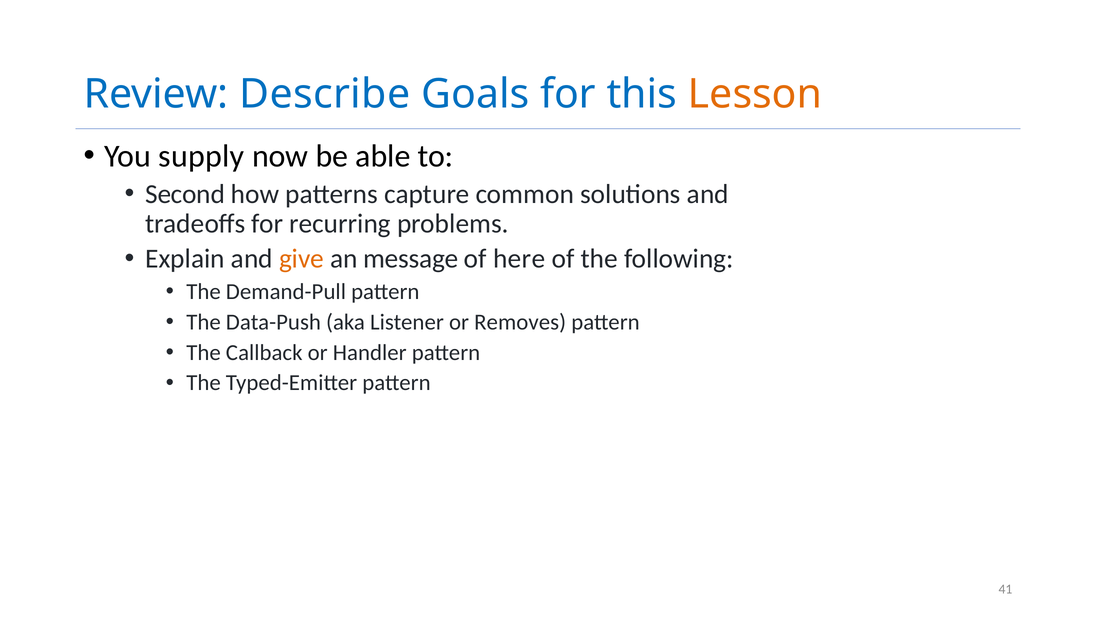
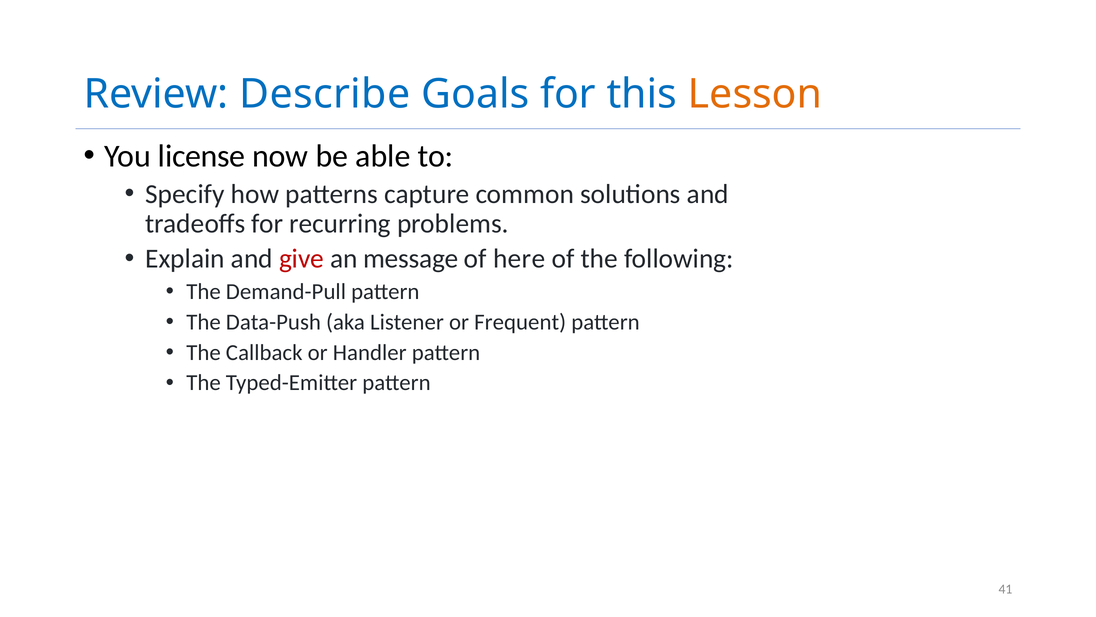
supply: supply -> license (202, 156)
Second: Second -> Specify (185, 194)
give colour: orange -> red (301, 259)
Removes: Removes -> Frequent (520, 322)
